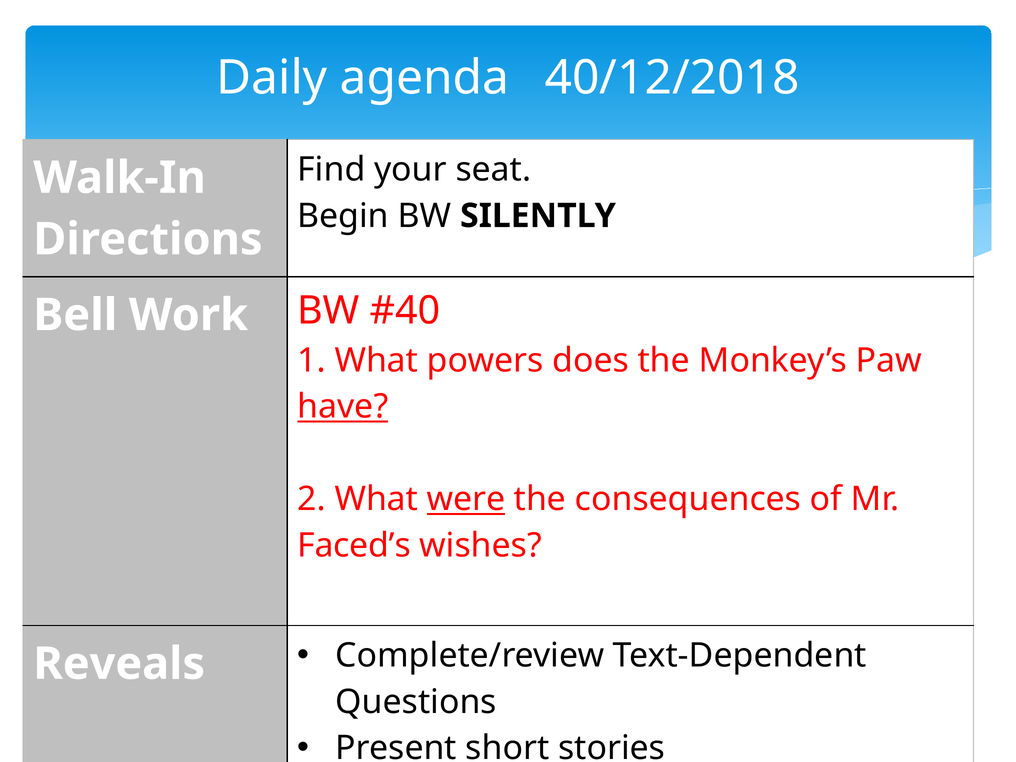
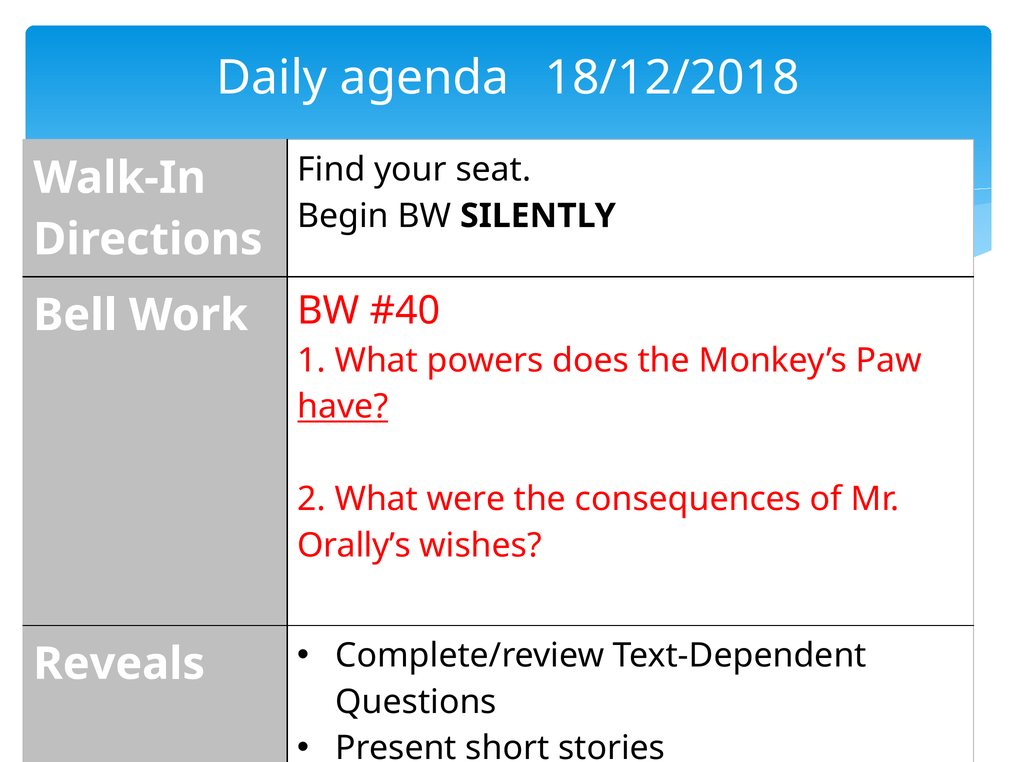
40/12/2018: 40/12/2018 -> 18/12/2018 (672, 78)
were underline: present -> none (466, 499)
Faced’s: Faced’s -> Orally’s (354, 546)
